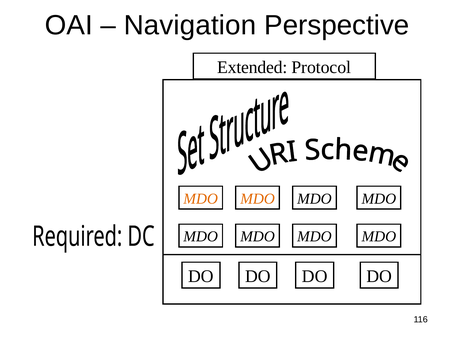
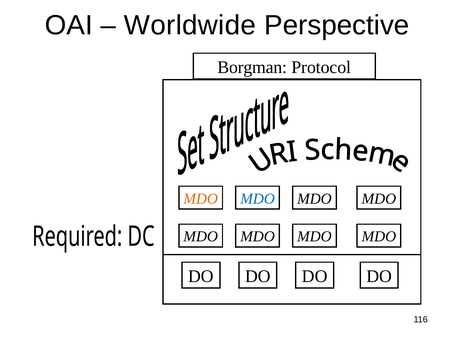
Navigation: Navigation -> Worldwide (190, 25)
Extended: Extended -> Borgman (252, 67)
MDO colour: orange -> blue (258, 198)
